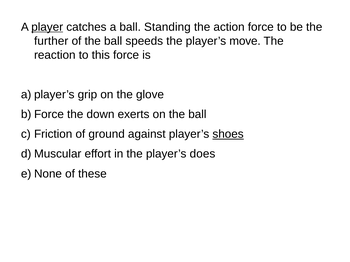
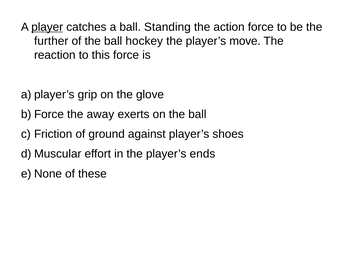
speeds: speeds -> hockey (144, 41)
down: down -> away (100, 115)
shoes underline: present -> none (228, 134)
does: does -> ends (202, 154)
